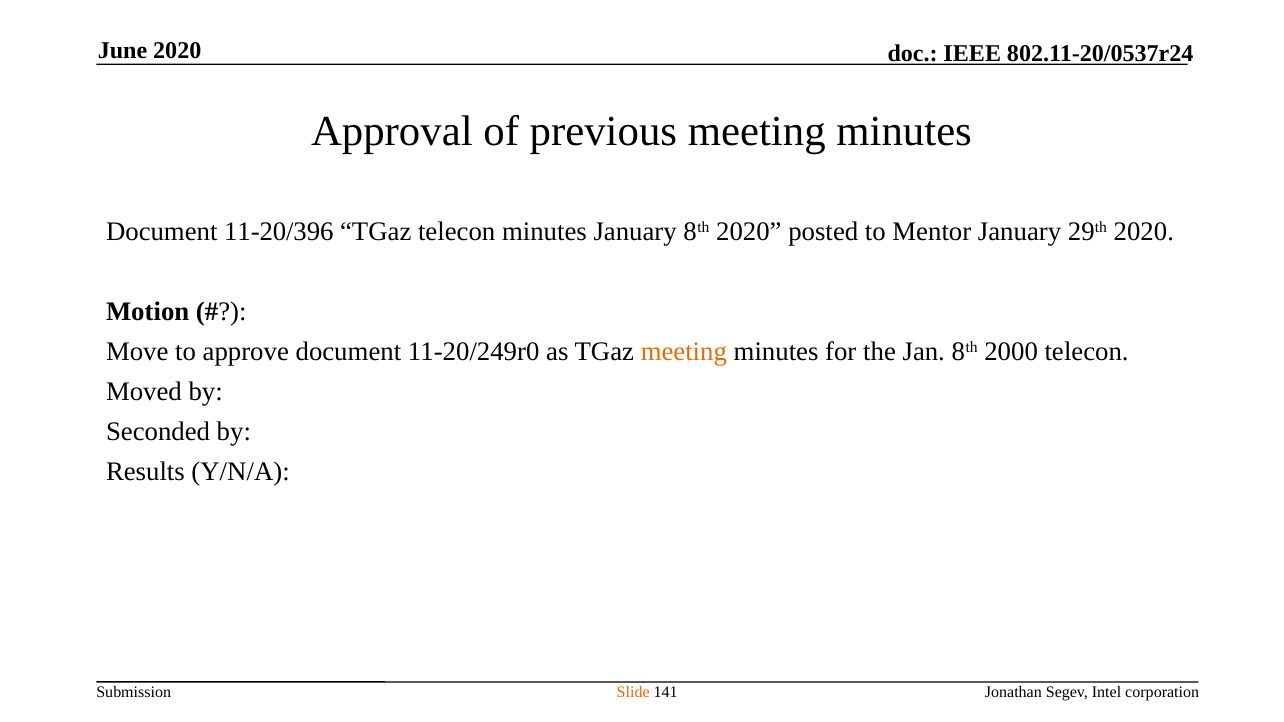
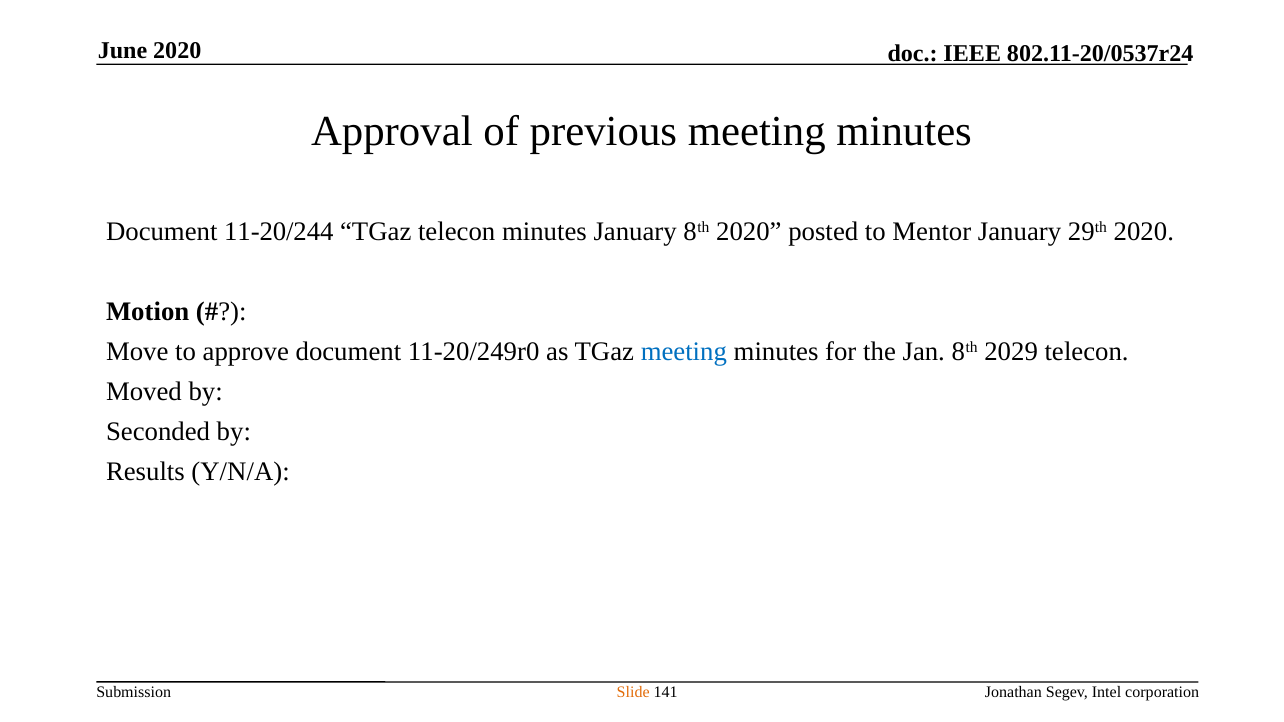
11-20/396: 11-20/396 -> 11-20/244 (279, 231)
meeting colour: orange -> blue (684, 352)
2000: 2000 -> 2029 (1011, 352)
